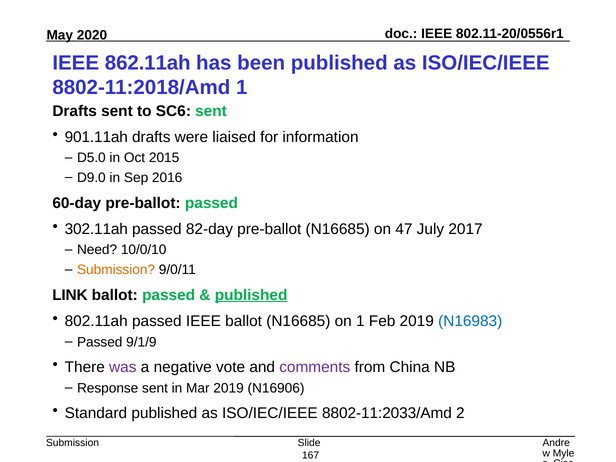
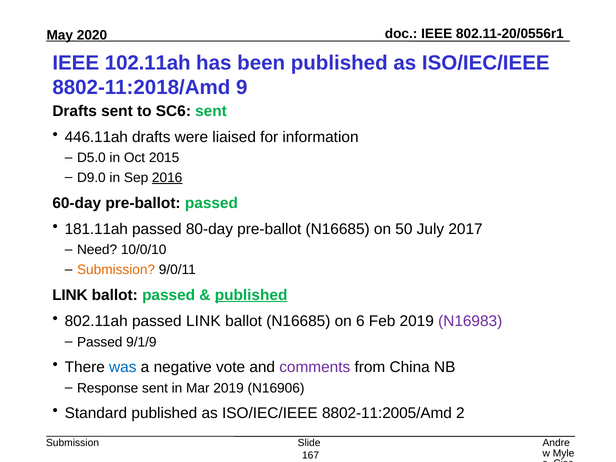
862.11ah: 862.11ah -> 102.11ah (148, 63)
8802-11:2018/Amd 1: 1 -> 9 (242, 88)
901.11ah: 901.11ah -> 446.11ah (96, 137)
2016 underline: none -> present (167, 178)
302.11ah: 302.11ah -> 181.11ah (96, 229)
82-day: 82-day -> 80-day (209, 229)
47: 47 -> 50 (404, 229)
passed IEEE: IEEE -> LINK (203, 321)
on 1: 1 -> 6 (360, 321)
N16983 colour: blue -> purple (470, 321)
was colour: purple -> blue (123, 367)
8802-11:2033/Amd: 8802-11:2033/Amd -> 8802-11:2005/Amd (387, 413)
